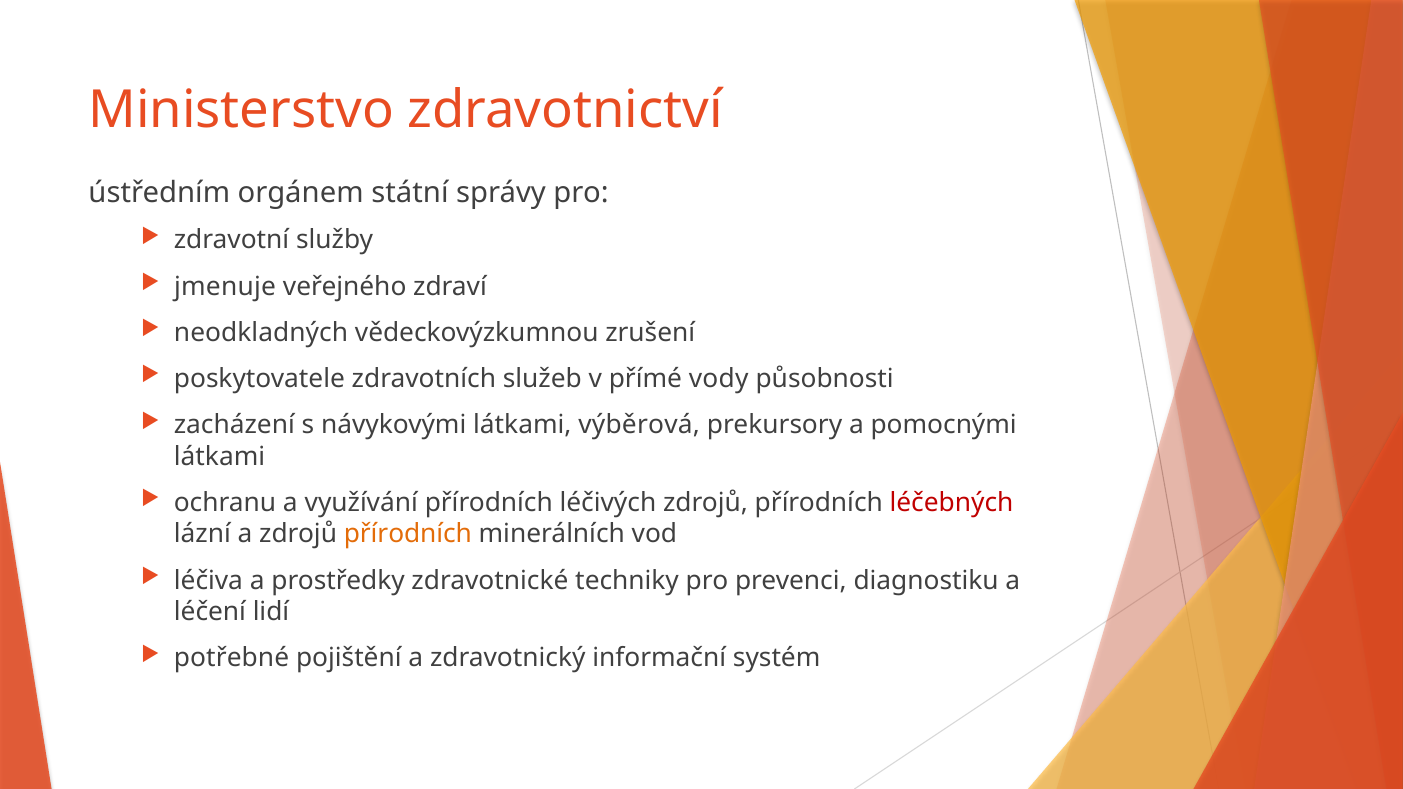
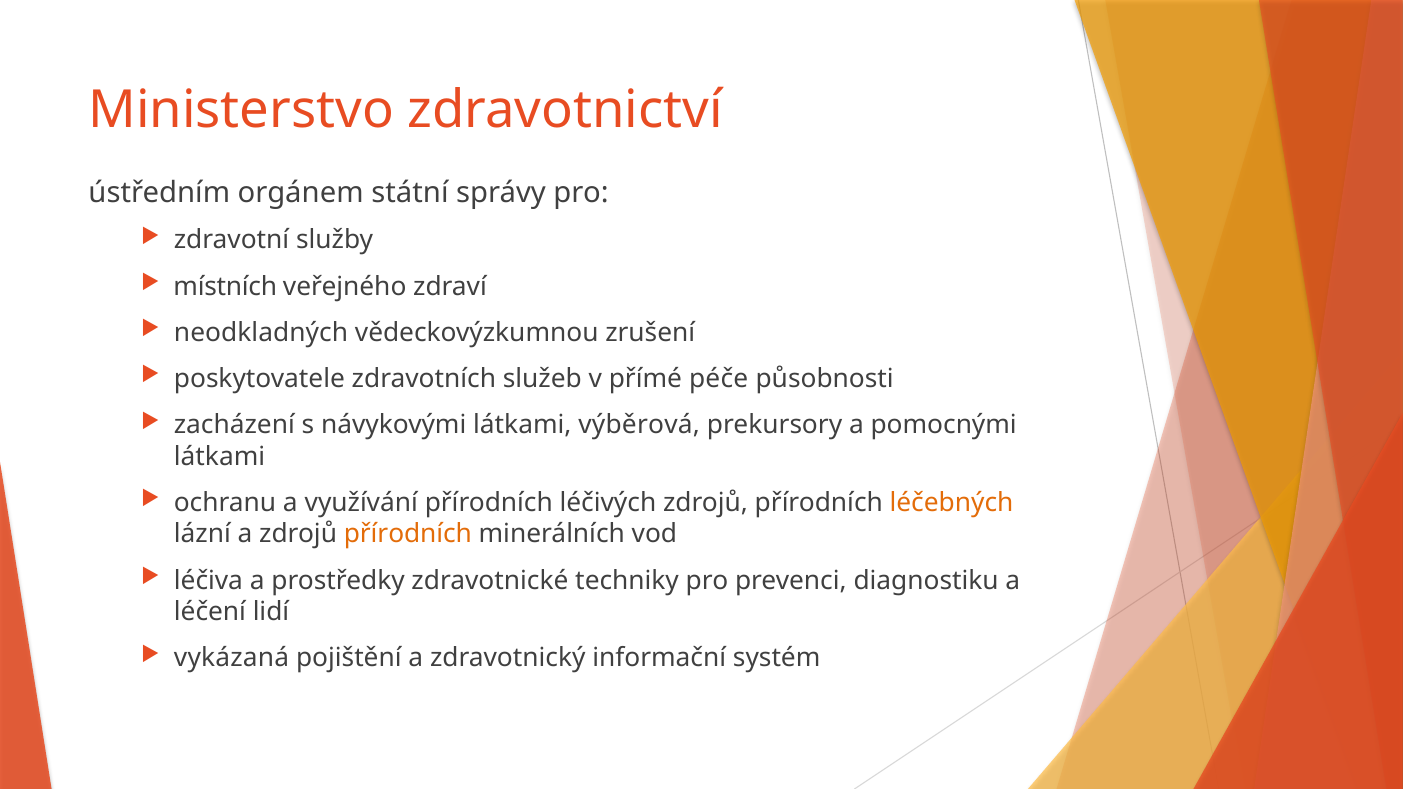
jmenuje: jmenuje -> místních (225, 286)
vody: vody -> péče (719, 379)
léčebných colour: red -> orange (952, 503)
potřebné: potřebné -> vykázaná (231, 658)
